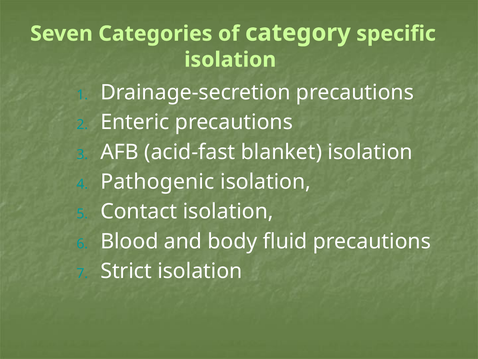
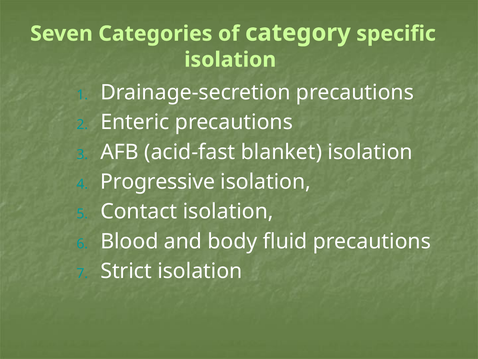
Pathogenic: Pathogenic -> Progressive (158, 182)
